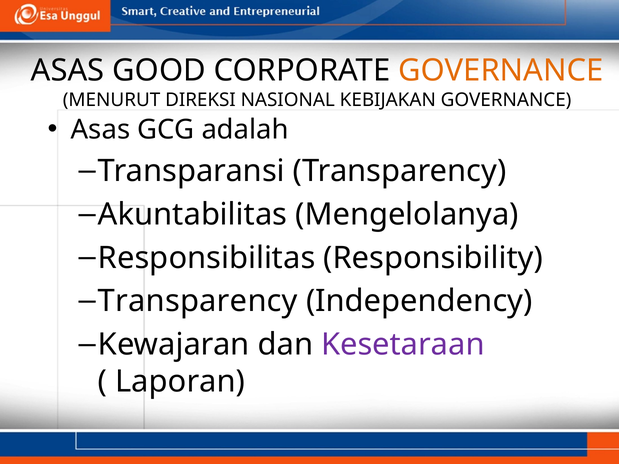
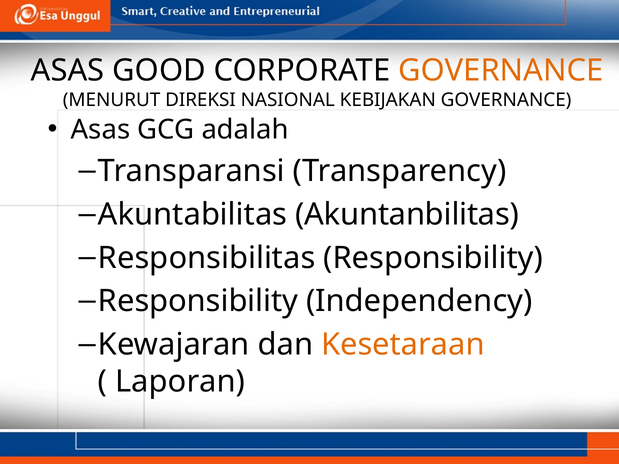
Mengelolanya: Mengelolanya -> Akuntanbilitas (407, 215)
Transparency: Transparency -> Responsibility (198, 301)
Kesetaraan colour: purple -> orange (403, 345)
